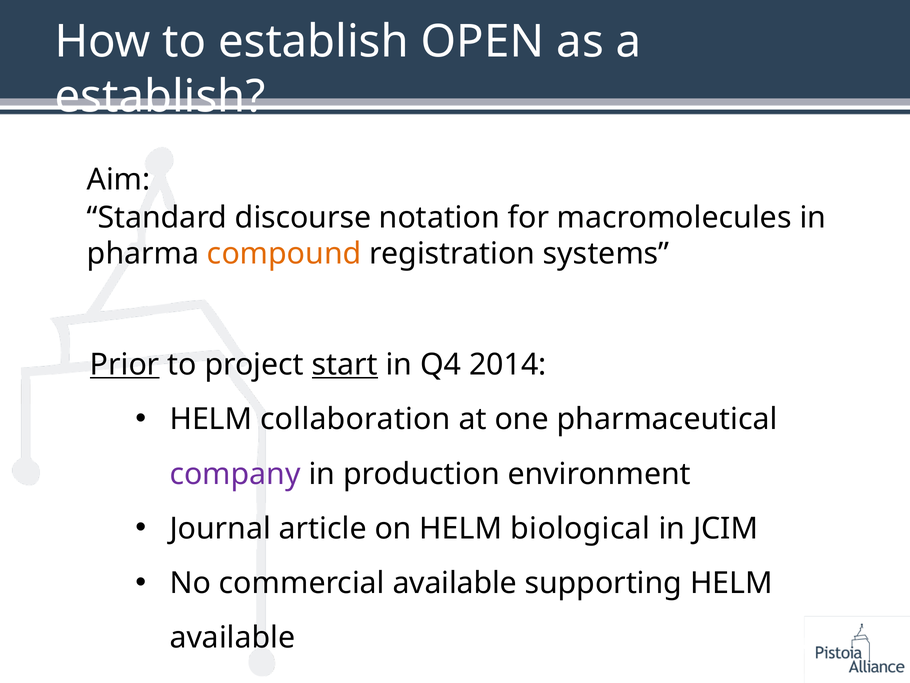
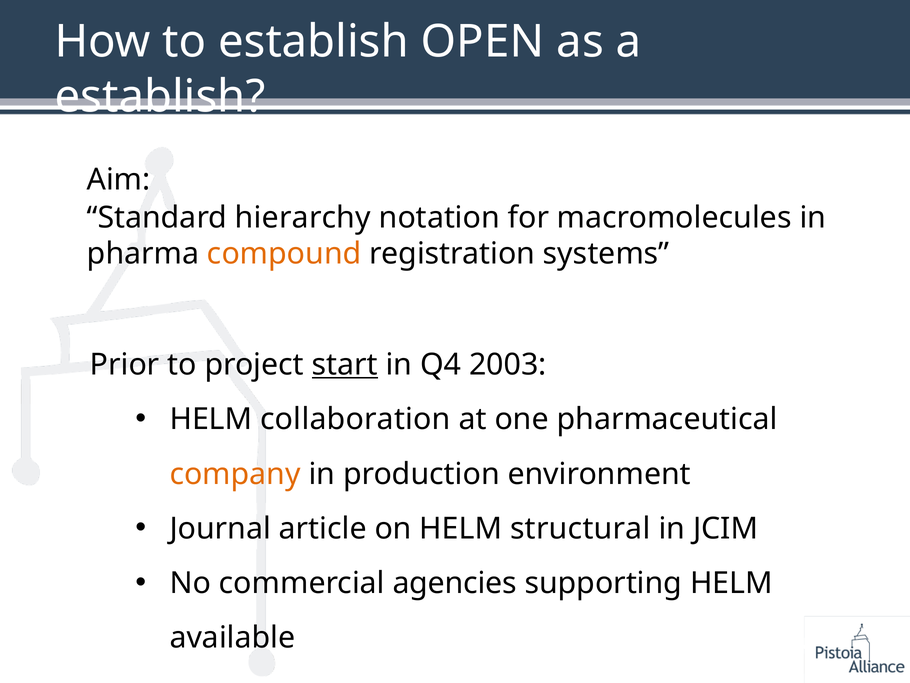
discourse: discourse -> hierarchy (303, 217)
Prior underline: present -> none (125, 364)
2014: 2014 -> 2003 (508, 364)
company colour: purple -> orange (235, 474)
biological: biological -> structural (580, 528)
commercial available: available -> agencies (455, 583)
